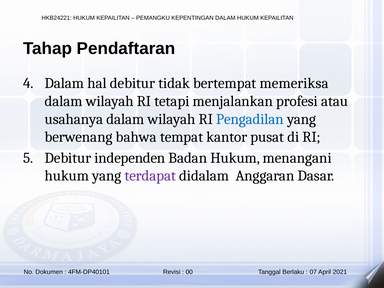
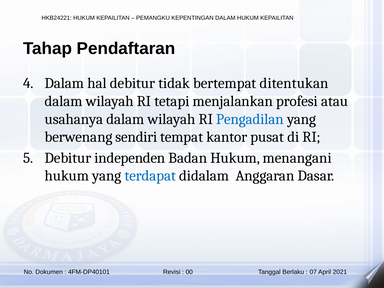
memeriksa: memeriksa -> ditentukan (294, 83)
bahwa: bahwa -> sendiri (136, 137)
terdapat colour: purple -> blue (150, 176)
